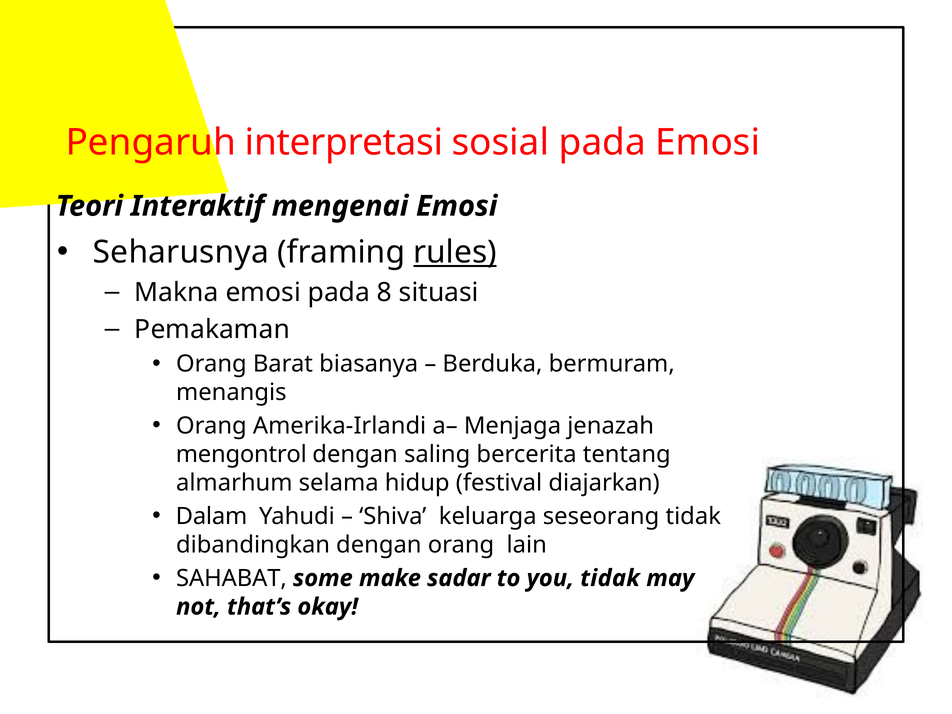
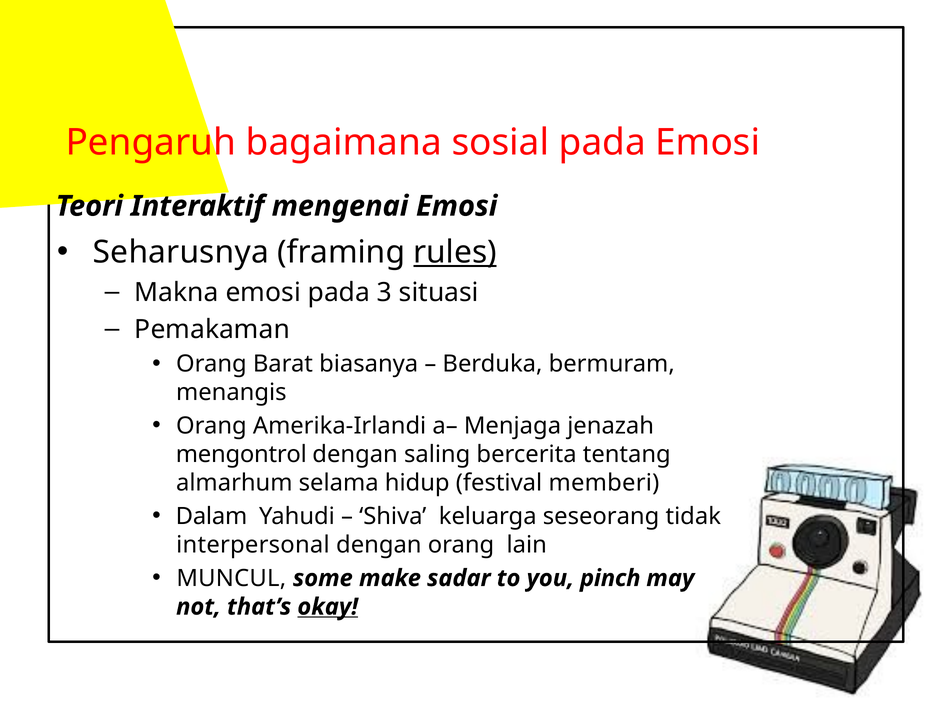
interpretasi: interpretasi -> bagaimana (344, 143)
8: 8 -> 3 (384, 292)
diajarkan: diajarkan -> memberi (604, 483)
dibandingkan: dibandingkan -> interpersonal (253, 545)
SAHABAT: SAHABAT -> MUNCUL (231, 578)
you tidak: tidak -> pinch (610, 578)
okay underline: none -> present (328, 607)
